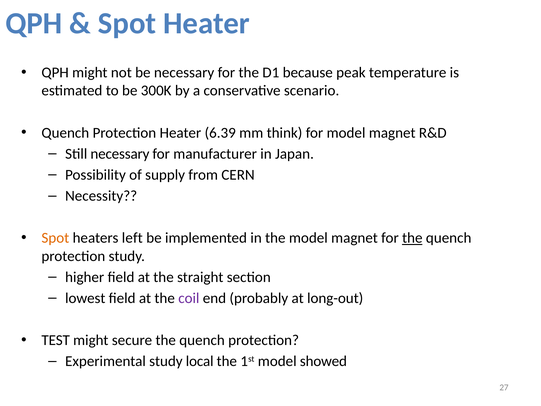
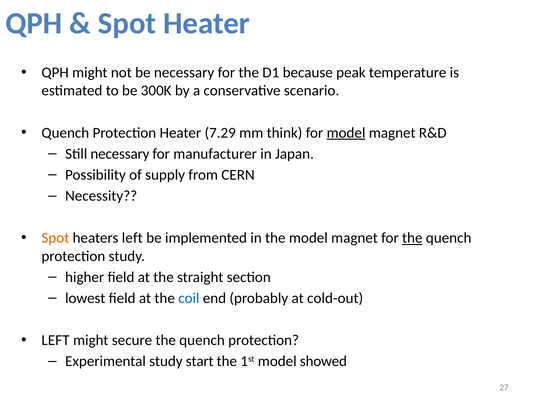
6.39: 6.39 -> 7.29 (220, 133)
model underline: none -> present (346, 133)
coil colour: purple -> blue (189, 298)
long-out: long-out -> cold-out (335, 298)
TEST: TEST -> LEFT (56, 340)
local: local -> start (200, 361)
